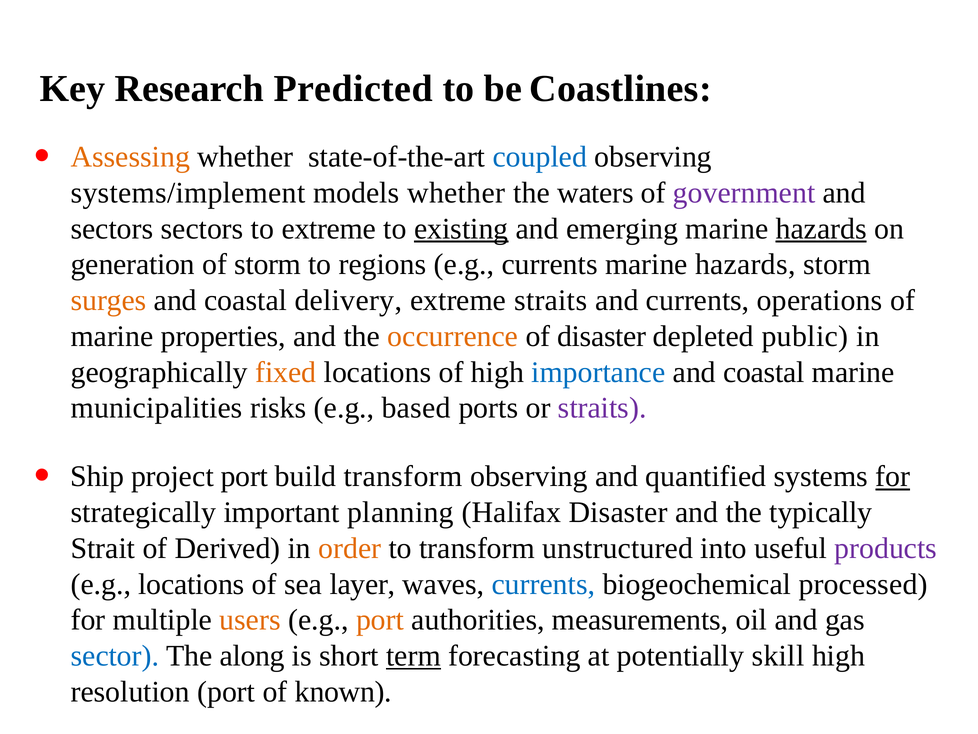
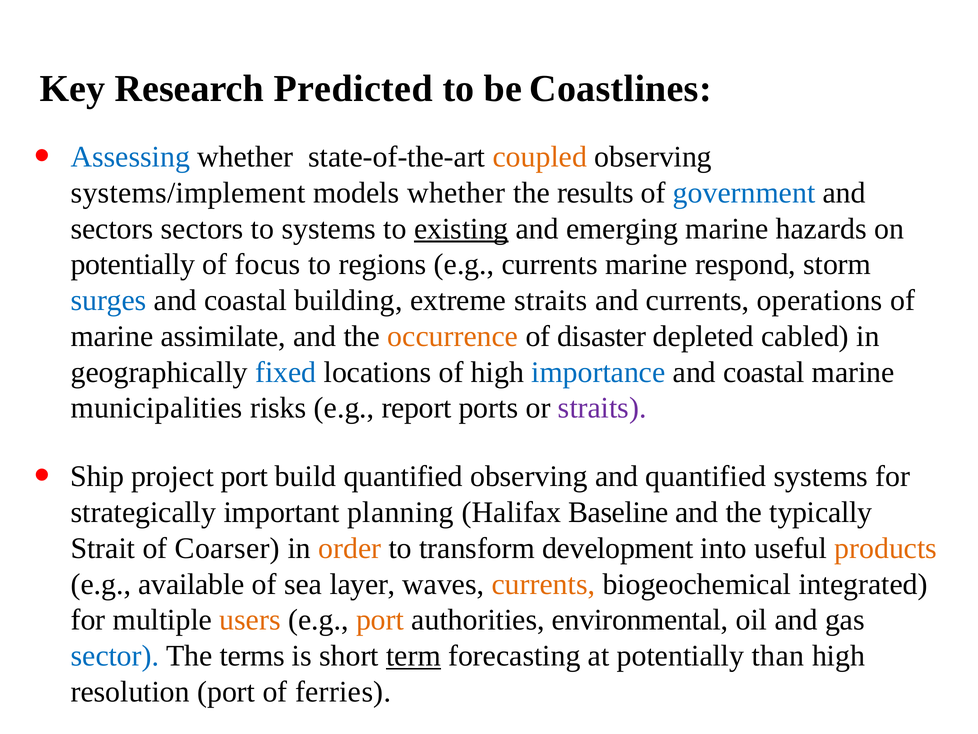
Assessing colour: orange -> blue (130, 157)
coupled colour: blue -> orange (540, 157)
waters: waters -> results (595, 193)
government colour: purple -> blue (744, 193)
to extreme: extreme -> systems (329, 229)
hazards underline: present -> none (821, 229)
generation: generation -> potentially (133, 264)
of storm: storm -> focus (267, 264)
hazards: hazards -> respond (746, 264)
surges colour: orange -> blue (109, 300)
delivery: delivery -> building (348, 300)
properties: properties -> assimilate (223, 336)
public: public -> cabled (805, 336)
fixed colour: orange -> blue (286, 372)
based: based -> report (417, 408)
build transform: transform -> quantified (403, 476)
for underline: present -> none (893, 476)
Halifax Disaster: Disaster -> Baseline (618, 512)
Derived: Derived -> Coarser (227, 548)
unstructured: unstructured -> development (618, 548)
products colour: purple -> orange (886, 548)
e.g locations: locations -> available (191, 584)
currents colour: blue -> orange (543, 584)
processed: processed -> integrated (863, 584)
measurements: measurements -> environmental (640, 620)
along: along -> terms (252, 655)
skill: skill -> than (778, 655)
known: known -> ferries (343, 691)
